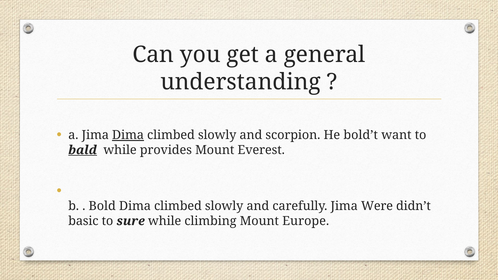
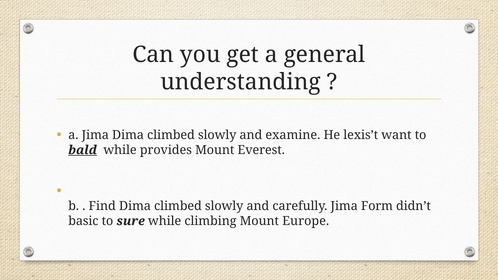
Dima underline: present -> none (128, 135)
scorpion: scorpion -> examine (293, 135)
bold’t: bold’t -> lexis’t (361, 135)
Bold: Bold -> Find (102, 206)
Were: Were -> Form (377, 206)
